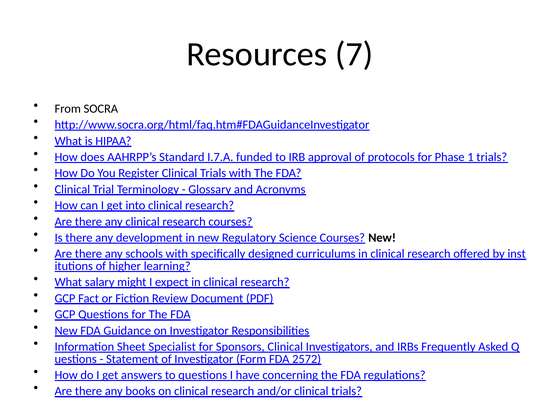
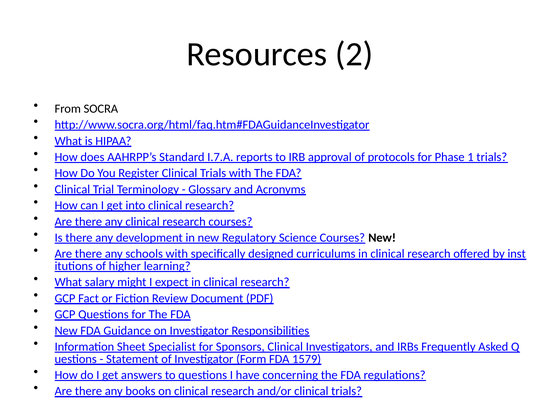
7: 7 -> 2 (354, 54)
funded: funded -> reports (254, 157)
2572: 2572 -> 1579 (307, 359)
